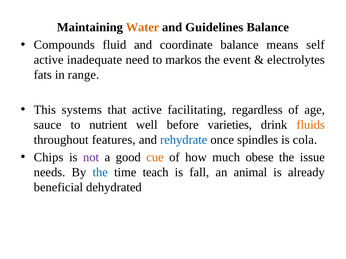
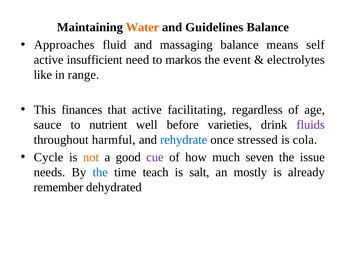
Compounds: Compounds -> Approaches (64, 45)
coordinate: coordinate -> massaging (186, 45)
inadequate: inadequate -> insufficient (95, 60)
fats: fats -> like (43, 75)
systems: systems -> finances (82, 110)
fluids colour: orange -> purple (311, 125)
features: features -> harmful (114, 140)
spindles: spindles -> stressed (258, 140)
Chips: Chips -> Cycle (49, 158)
not colour: purple -> orange (91, 158)
cue colour: orange -> purple (155, 158)
obese: obese -> seven (260, 158)
fall: fall -> salt (199, 173)
animal: animal -> mostly (250, 173)
beneficial: beneficial -> remember (58, 188)
